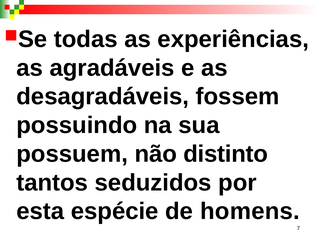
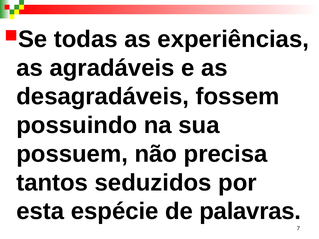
distinto: distinto -> precisa (226, 154)
homens: homens -> palavras (250, 212)
